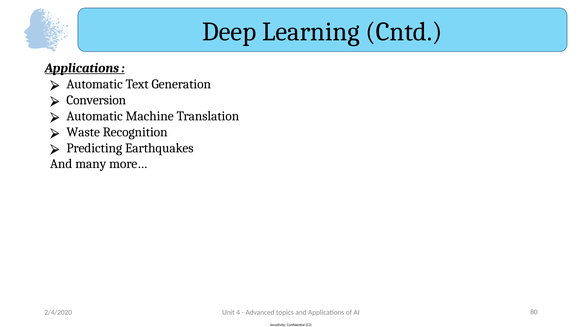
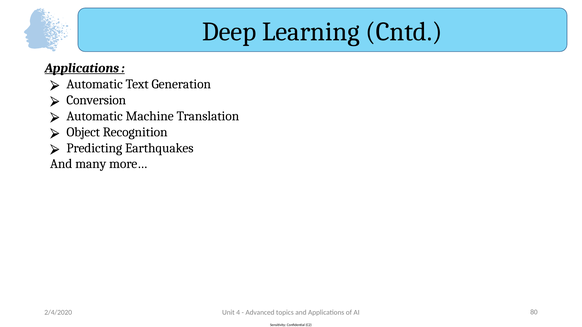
Waste: Waste -> Object (83, 132)
